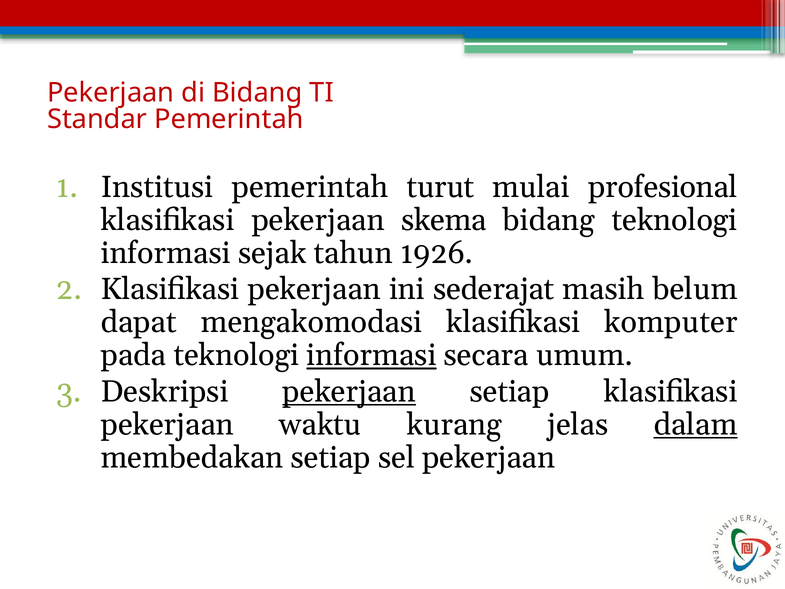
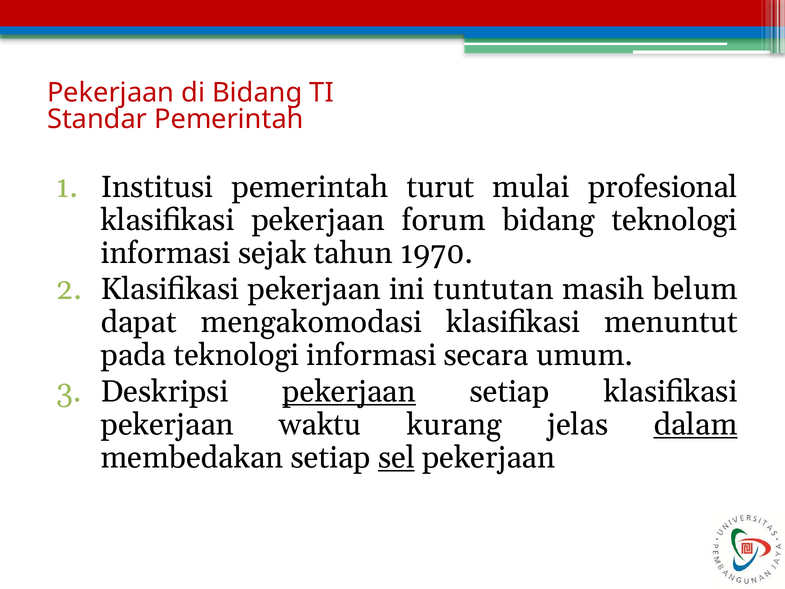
skema: skema -> forum (444, 220)
1926: 1926 -> 1970 (437, 253)
sederajat: sederajat -> tuntutan (493, 289)
komputer: komputer -> menuntut (671, 322)
informasi underline: present -> none (371, 355)
sel underline: none -> present (396, 457)
